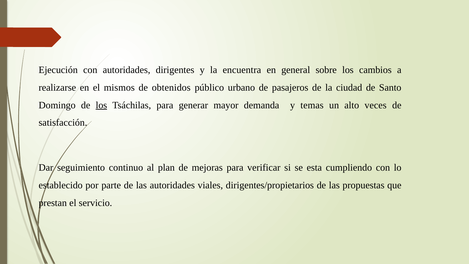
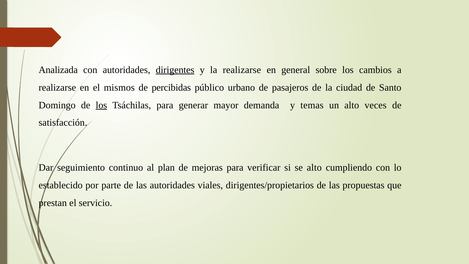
Ejecución: Ejecución -> Analizada (58, 70)
dirigentes underline: none -> present (175, 70)
la encuentra: encuentra -> realizarse (242, 70)
obtenidos: obtenidos -> percibidas (171, 87)
se esta: esta -> alto (314, 168)
